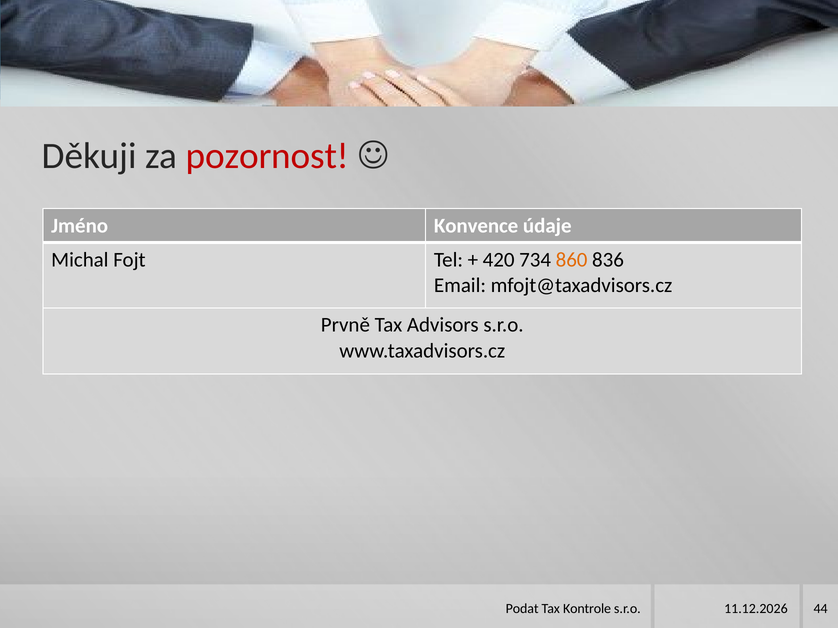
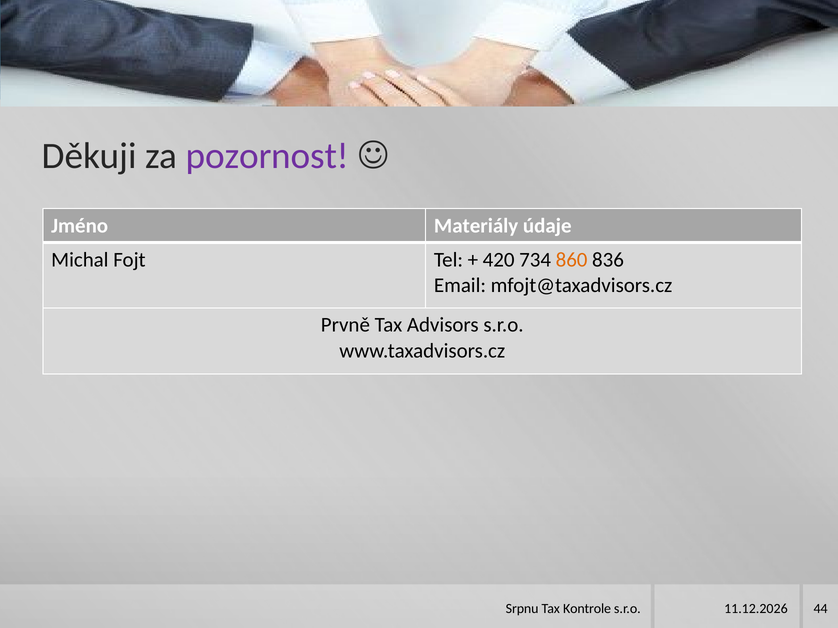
pozornost colour: red -> purple (267, 156)
Konvence: Konvence -> Materiály (476, 226)
Podat: Podat -> Srpnu (522, 609)
